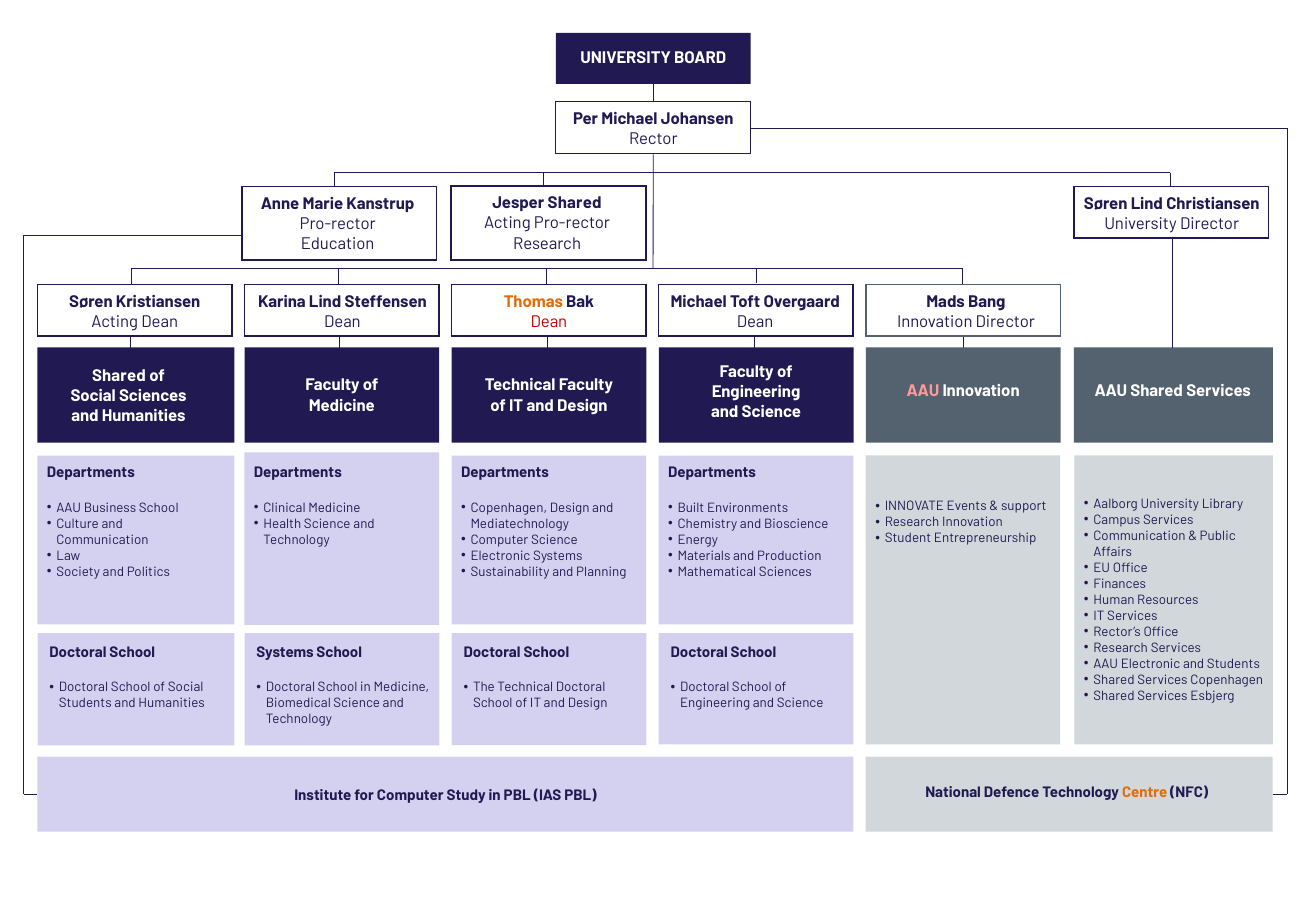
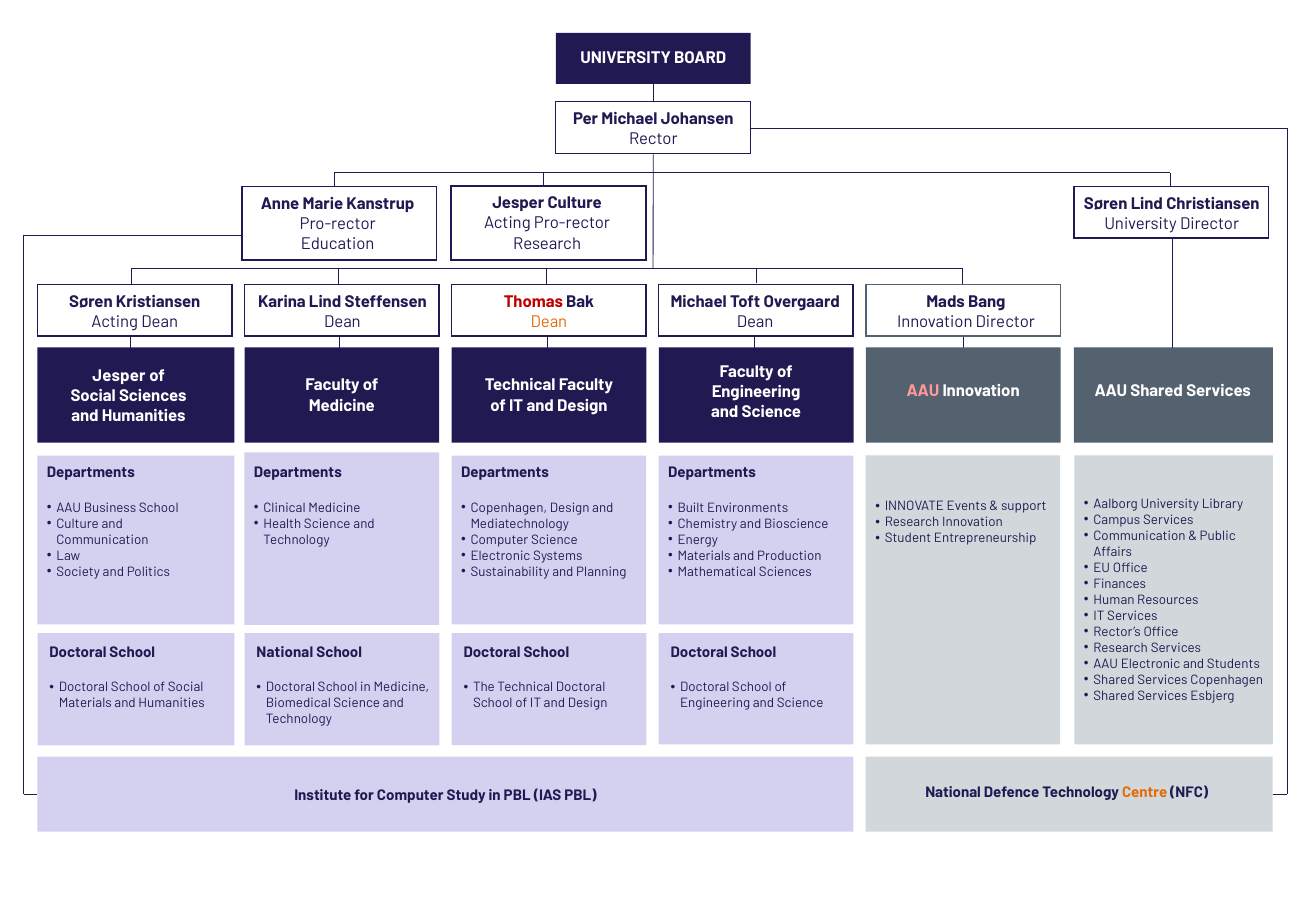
Jesper Shared: Shared -> Culture (575, 203)
Thomas colour: orange -> red (533, 302)
Dean colour: red -> orange (549, 322)
Shared: Shared -> Jesper (119, 376)
Systems: Systems -> National (285, 653)
Students: Students -> Materials (85, 704)
